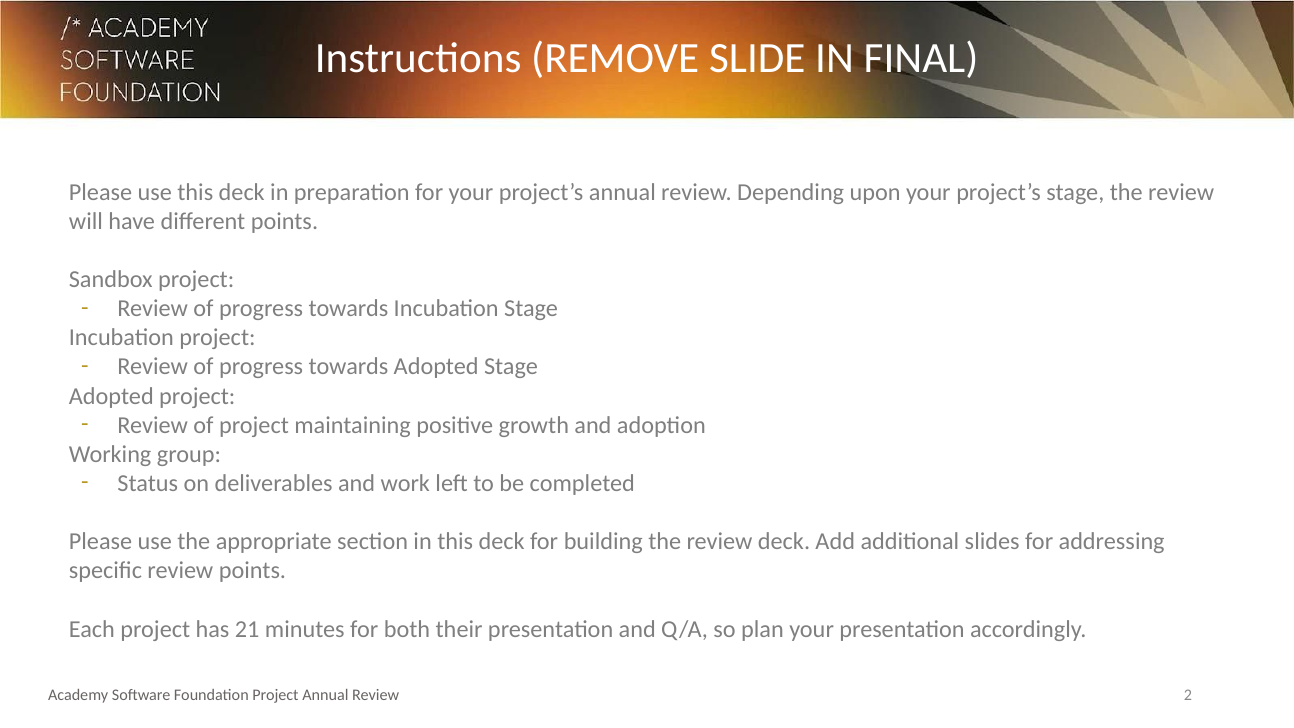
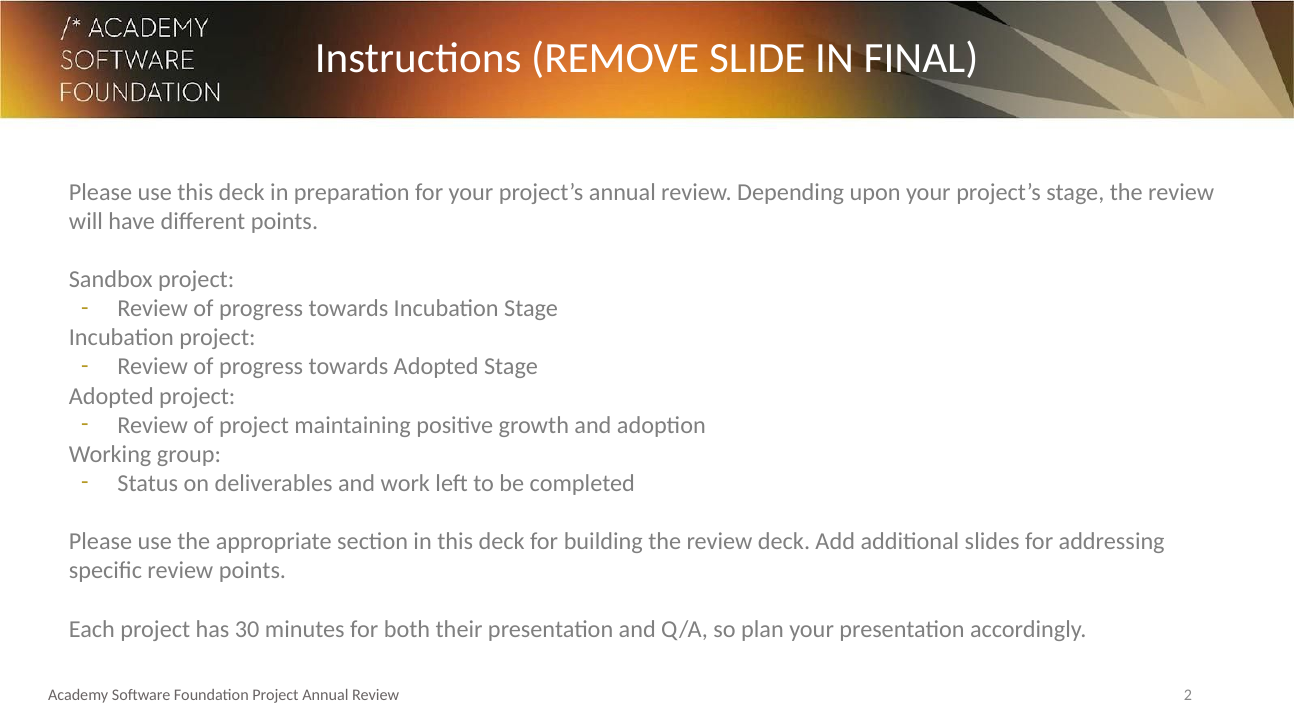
21: 21 -> 30 (247, 629)
